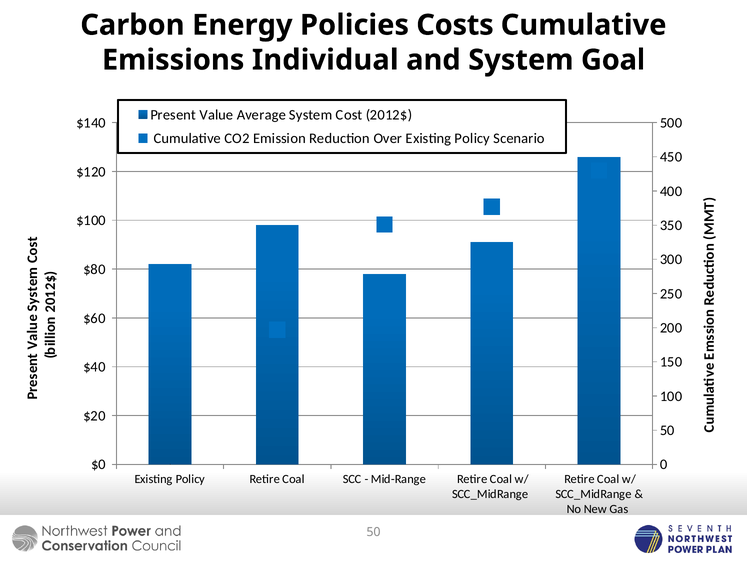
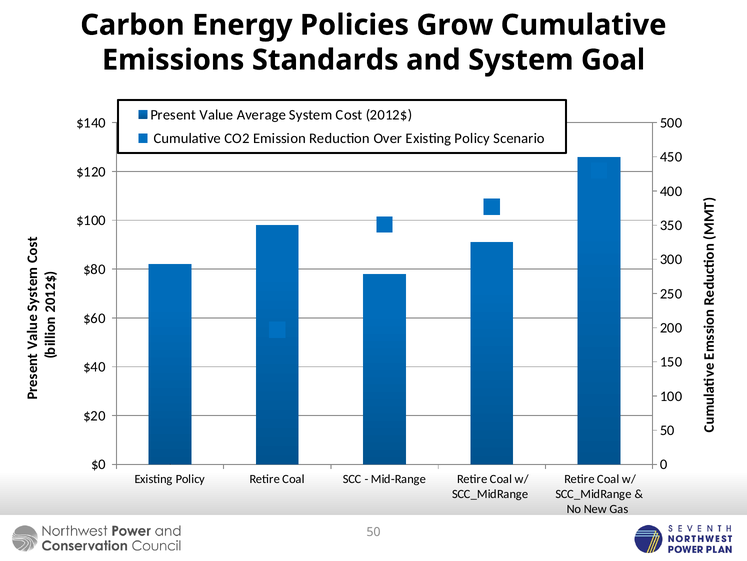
Costs: Costs -> Grow (455, 25)
Individual: Individual -> Standards (325, 60)
